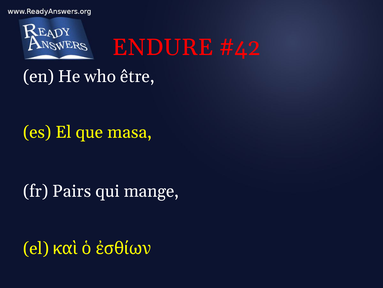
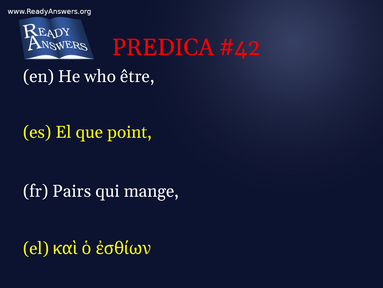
ENDURE: ENDURE -> PREDICA (163, 47)
masa: masa -> point (130, 132)
